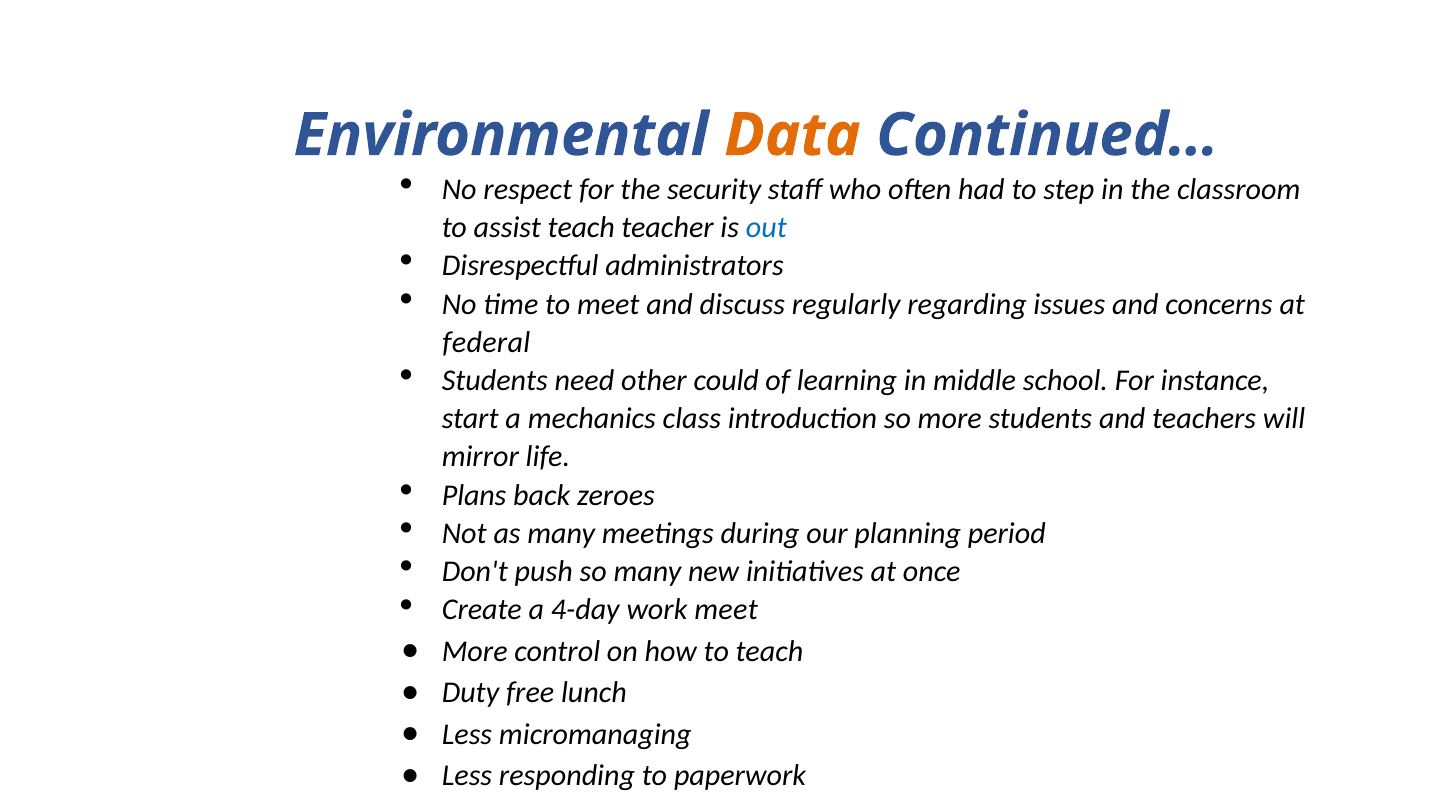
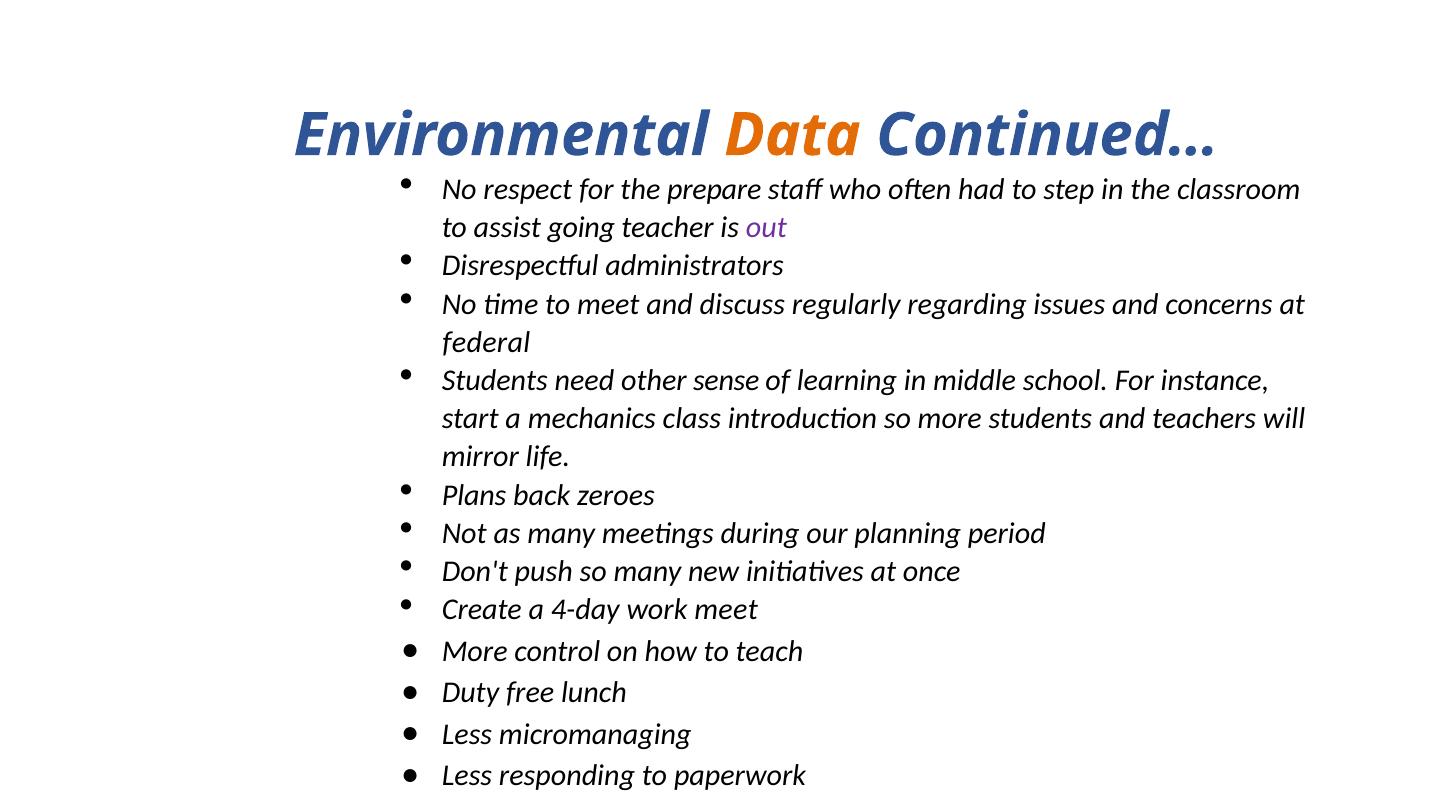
security: security -> prepare (714, 189)
assist teach: teach -> going (581, 228)
out colour: blue -> purple (766, 228)
could: could -> sense (726, 380)
